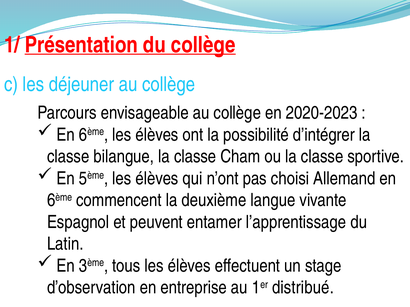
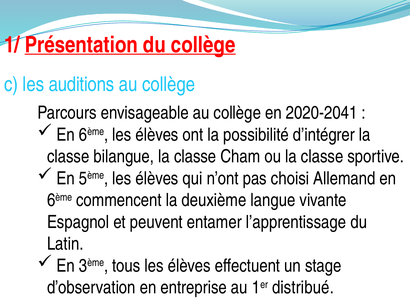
déjeuner: déjeuner -> auditions (82, 85)
2020-2023: 2020-2023 -> 2020-2041 (322, 113)
